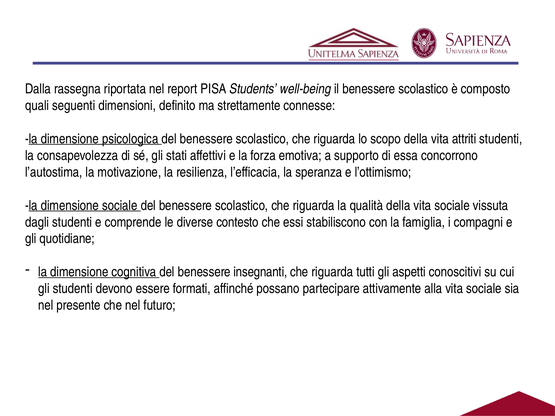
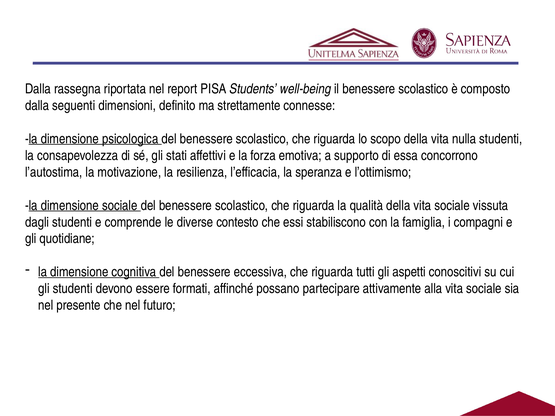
quali: quali -> dalla (37, 106)
attriti: attriti -> nulla (464, 139)
insegnanti: insegnanti -> eccessiva (260, 272)
